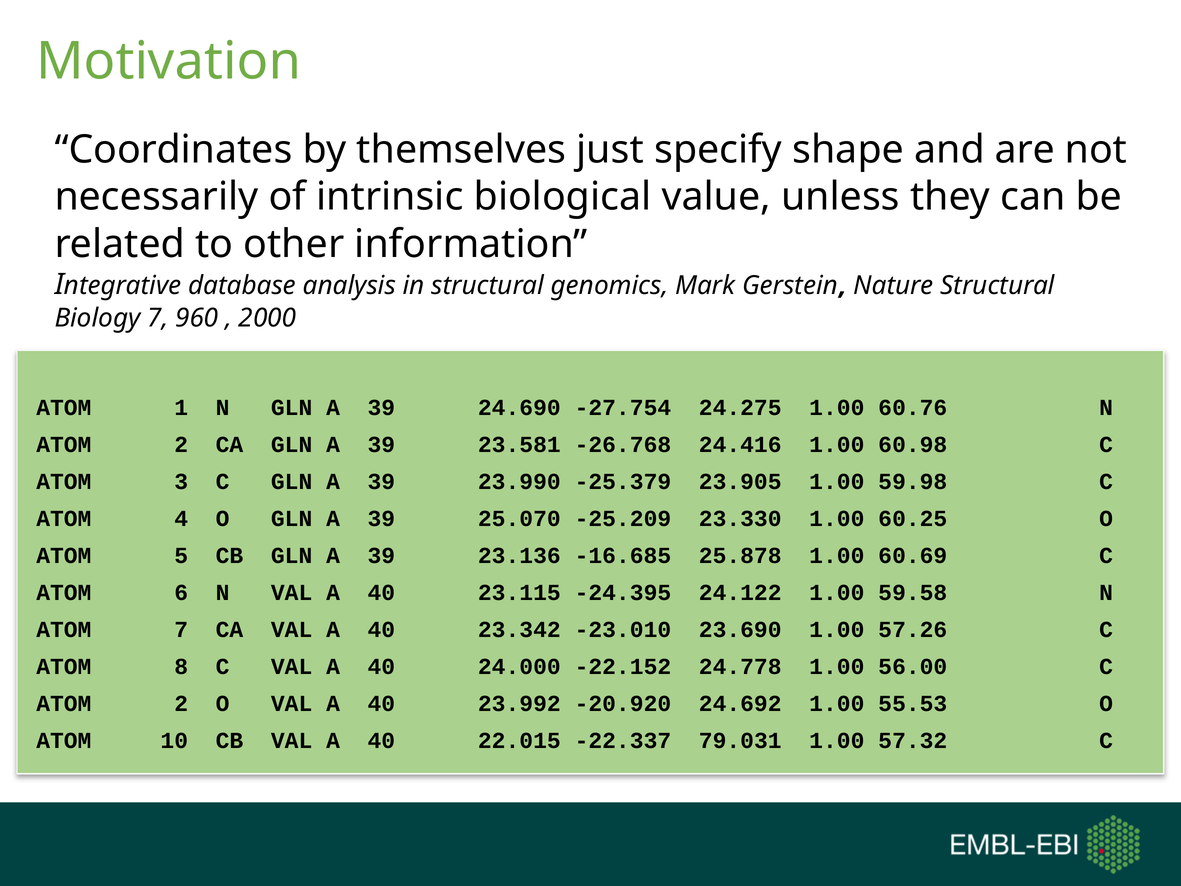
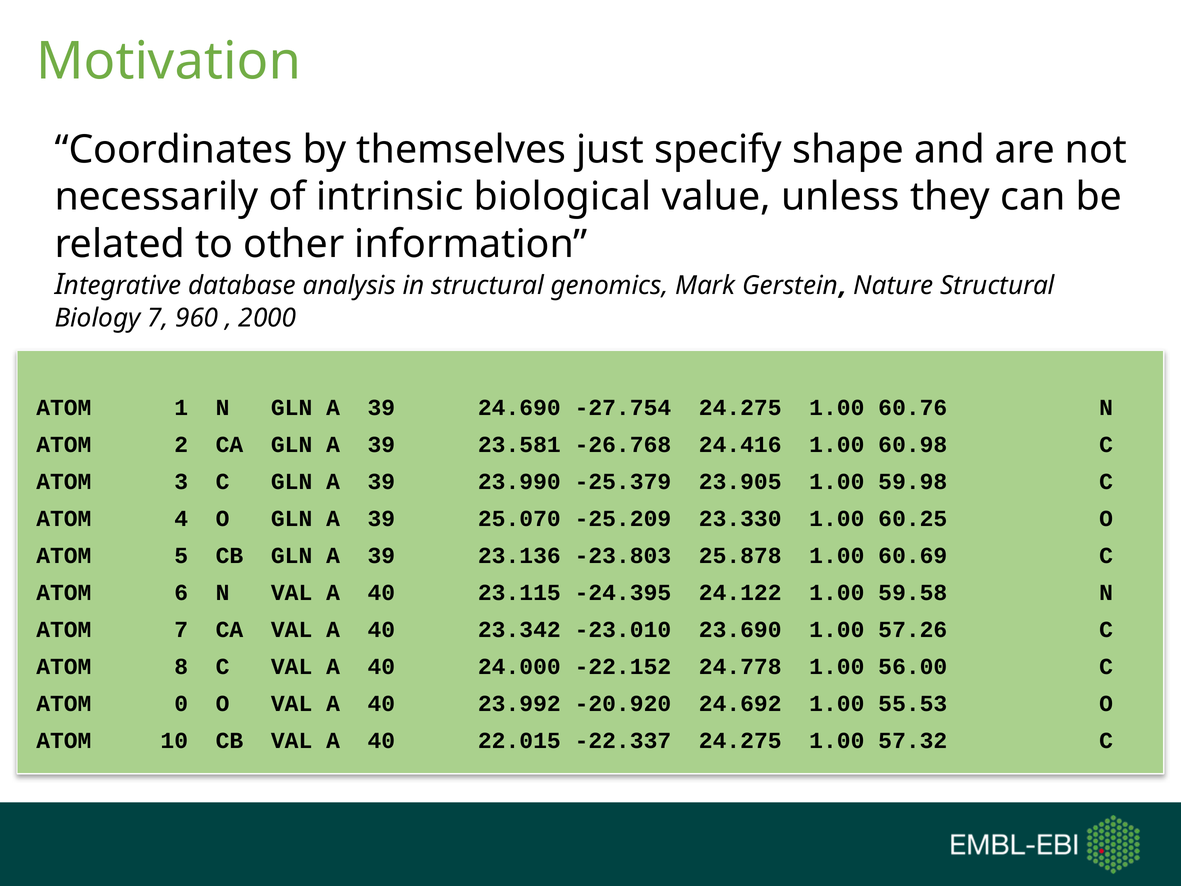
-16.685: -16.685 -> -23.803 (623, 555)
2: 2 -> 0 (181, 703)
-22.337 79.031: 79.031 -> 24.275 (740, 740)
